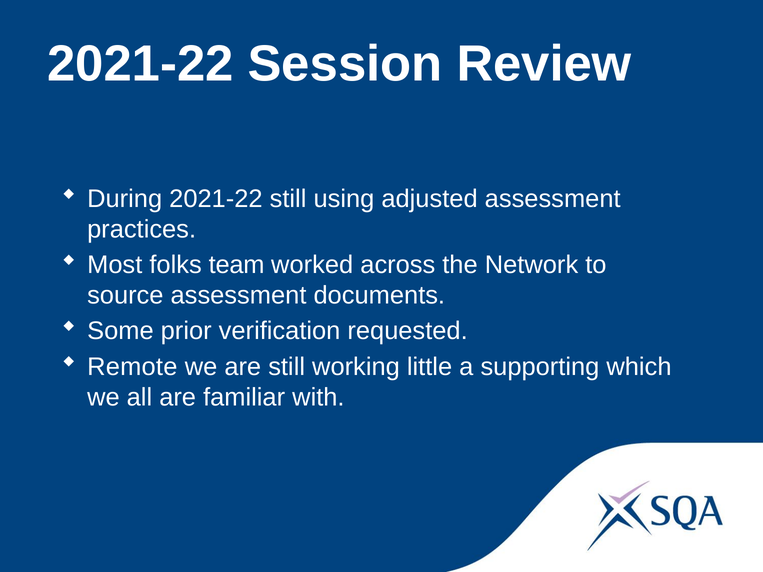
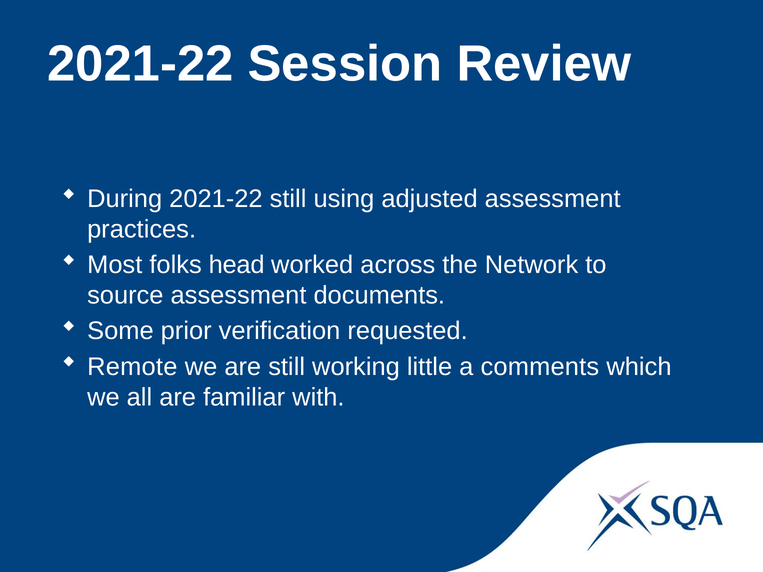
team: team -> head (237, 265)
supporting: supporting -> comments (540, 367)
